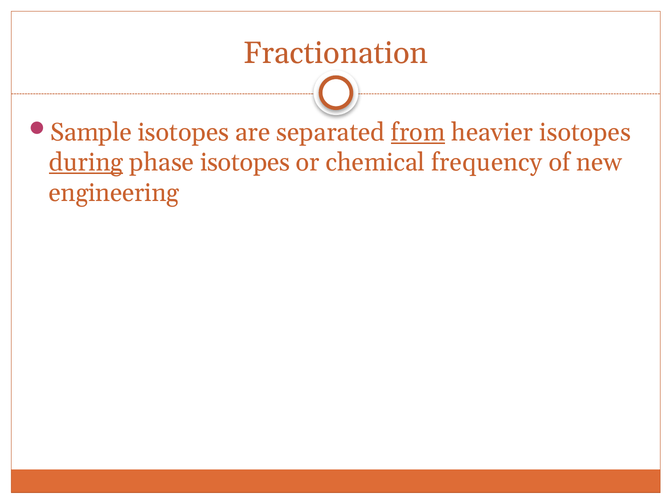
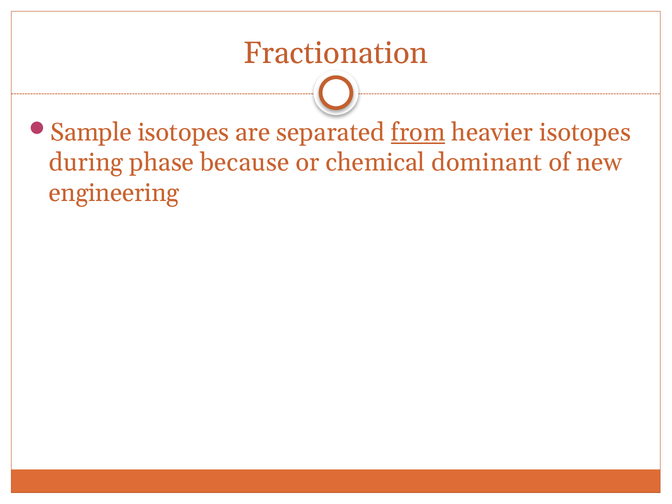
during underline: present -> none (86, 163)
phase isotopes: isotopes -> because (245, 163)
frequency: frequency -> dominant (487, 163)
